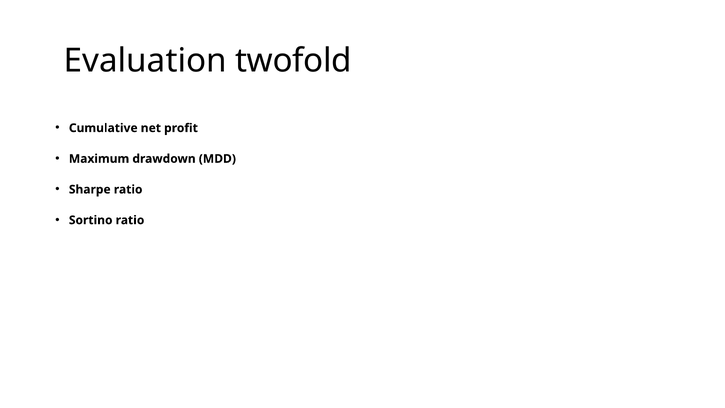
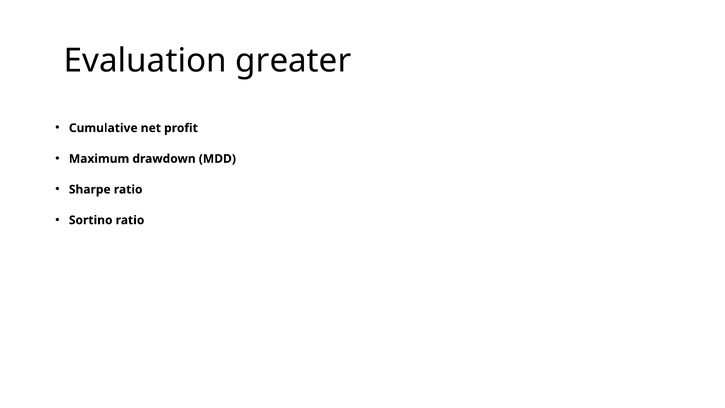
twofold: twofold -> greater (293, 61)
